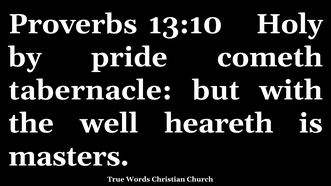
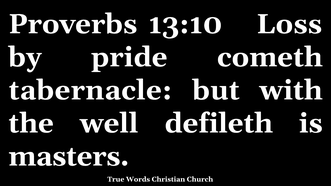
Holy: Holy -> Loss (289, 24)
heareth: heareth -> defileth (219, 123)
